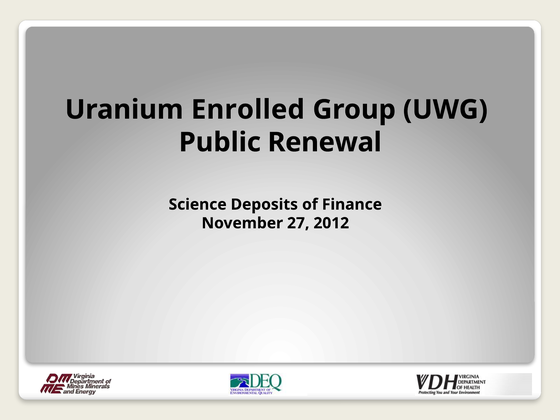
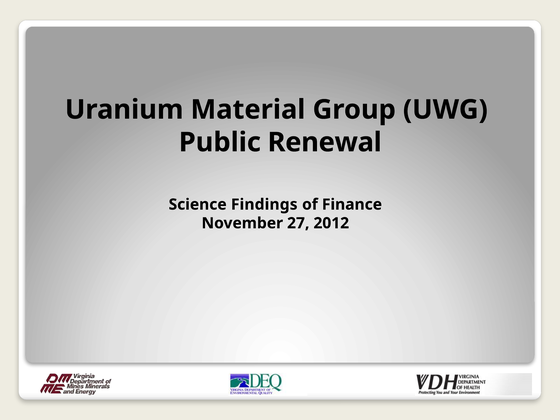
Enrolled: Enrolled -> Material (248, 110)
Deposits: Deposits -> Findings (264, 204)
